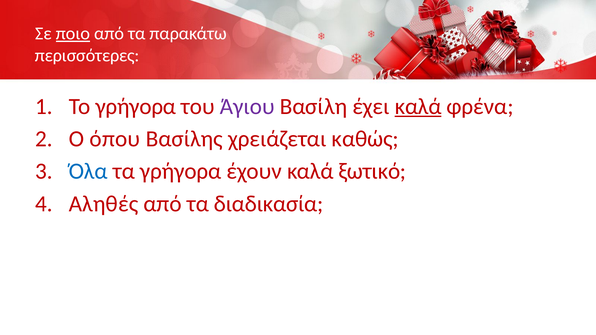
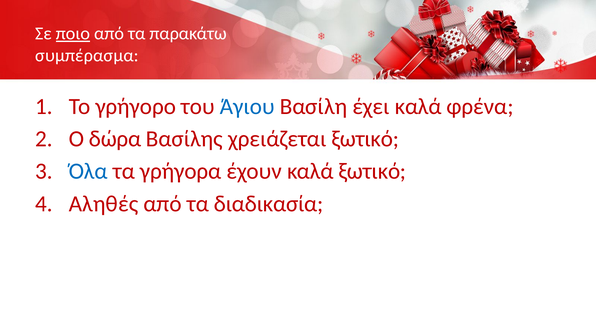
περισσότερες: περισσότερες -> συμπέρασμα (87, 55)
Το γρήγορα: γρήγορα -> γρήγορο (136, 107)
Άγιου colour: purple -> blue (247, 107)
καλά underline: present -> none (418, 107)
όπου: όπου -> δώρα (115, 139)
χρειάζεται καθώς: καθώς -> ξωτικό (365, 139)
